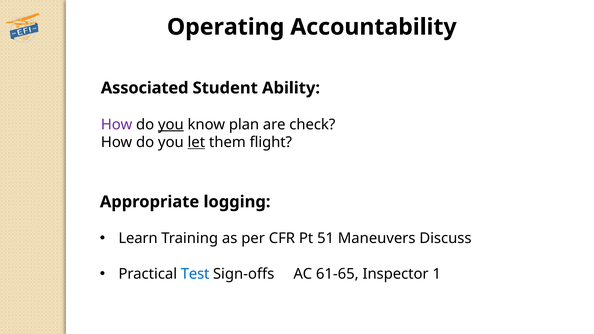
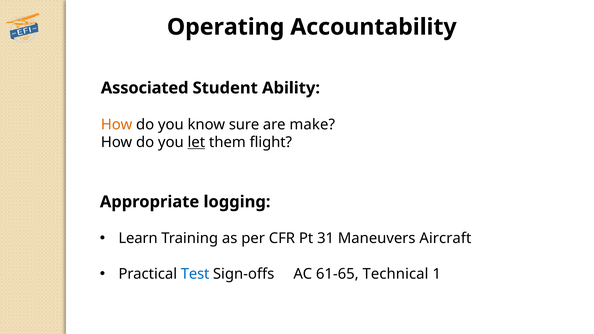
How colour: purple -> orange (117, 125)
you underline: present -> none (171, 125)
plan: plan -> sure (244, 125)
check: check -> make (312, 125)
51: 51 -> 31 (326, 238)
Discuss: Discuss -> Aircraft (445, 238)
Inspector: Inspector -> Technical (396, 274)
